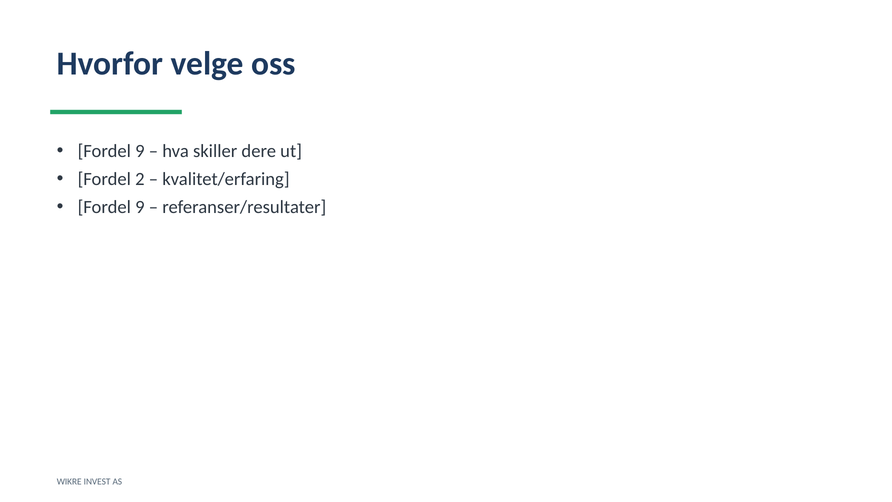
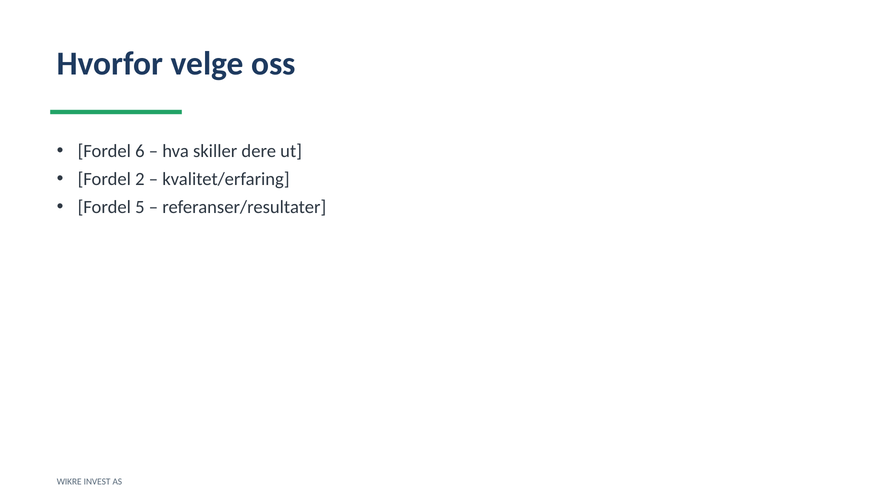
9: 9 -> 6 (140, 151)
9: 9 -> 5 (140, 207)
